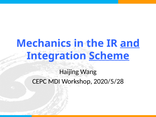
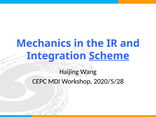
and underline: present -> none (130, 43)
